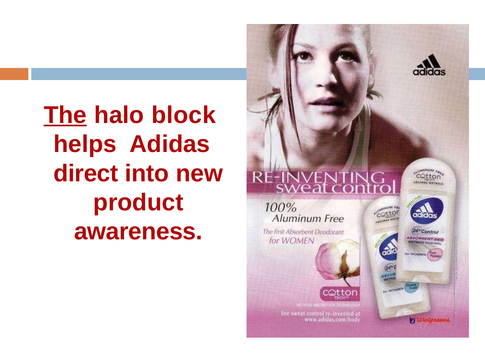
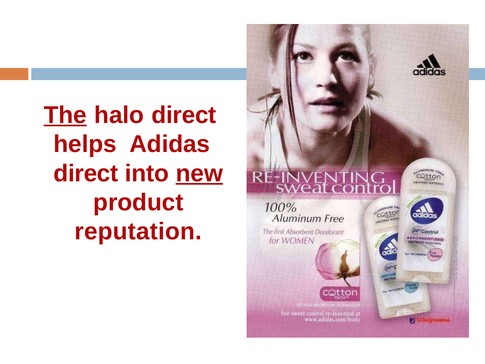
halo block: block -> direct (184, 115)
new underline: none -> present (199, 173)
awareness: awareness -> reputation (138, 231)
